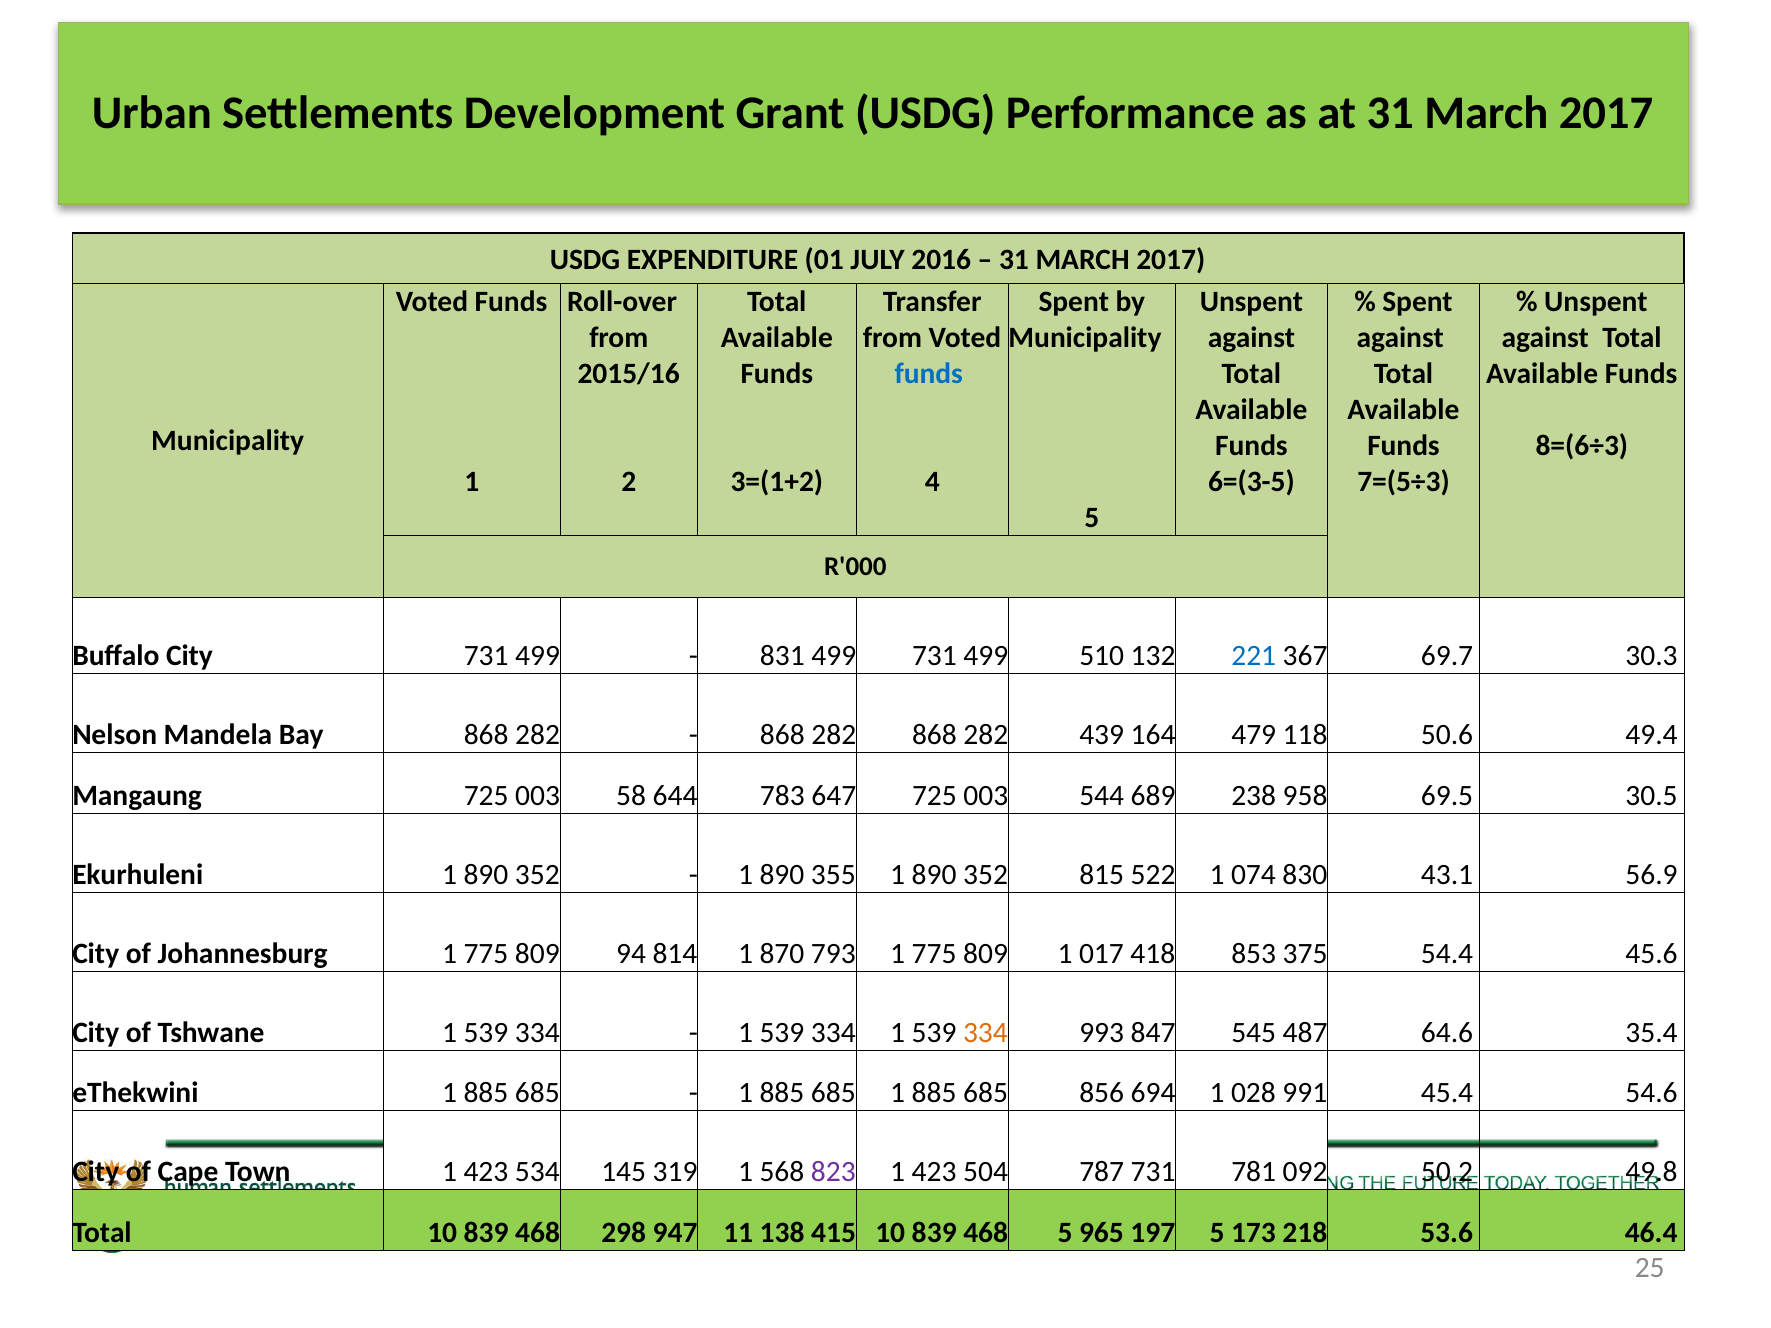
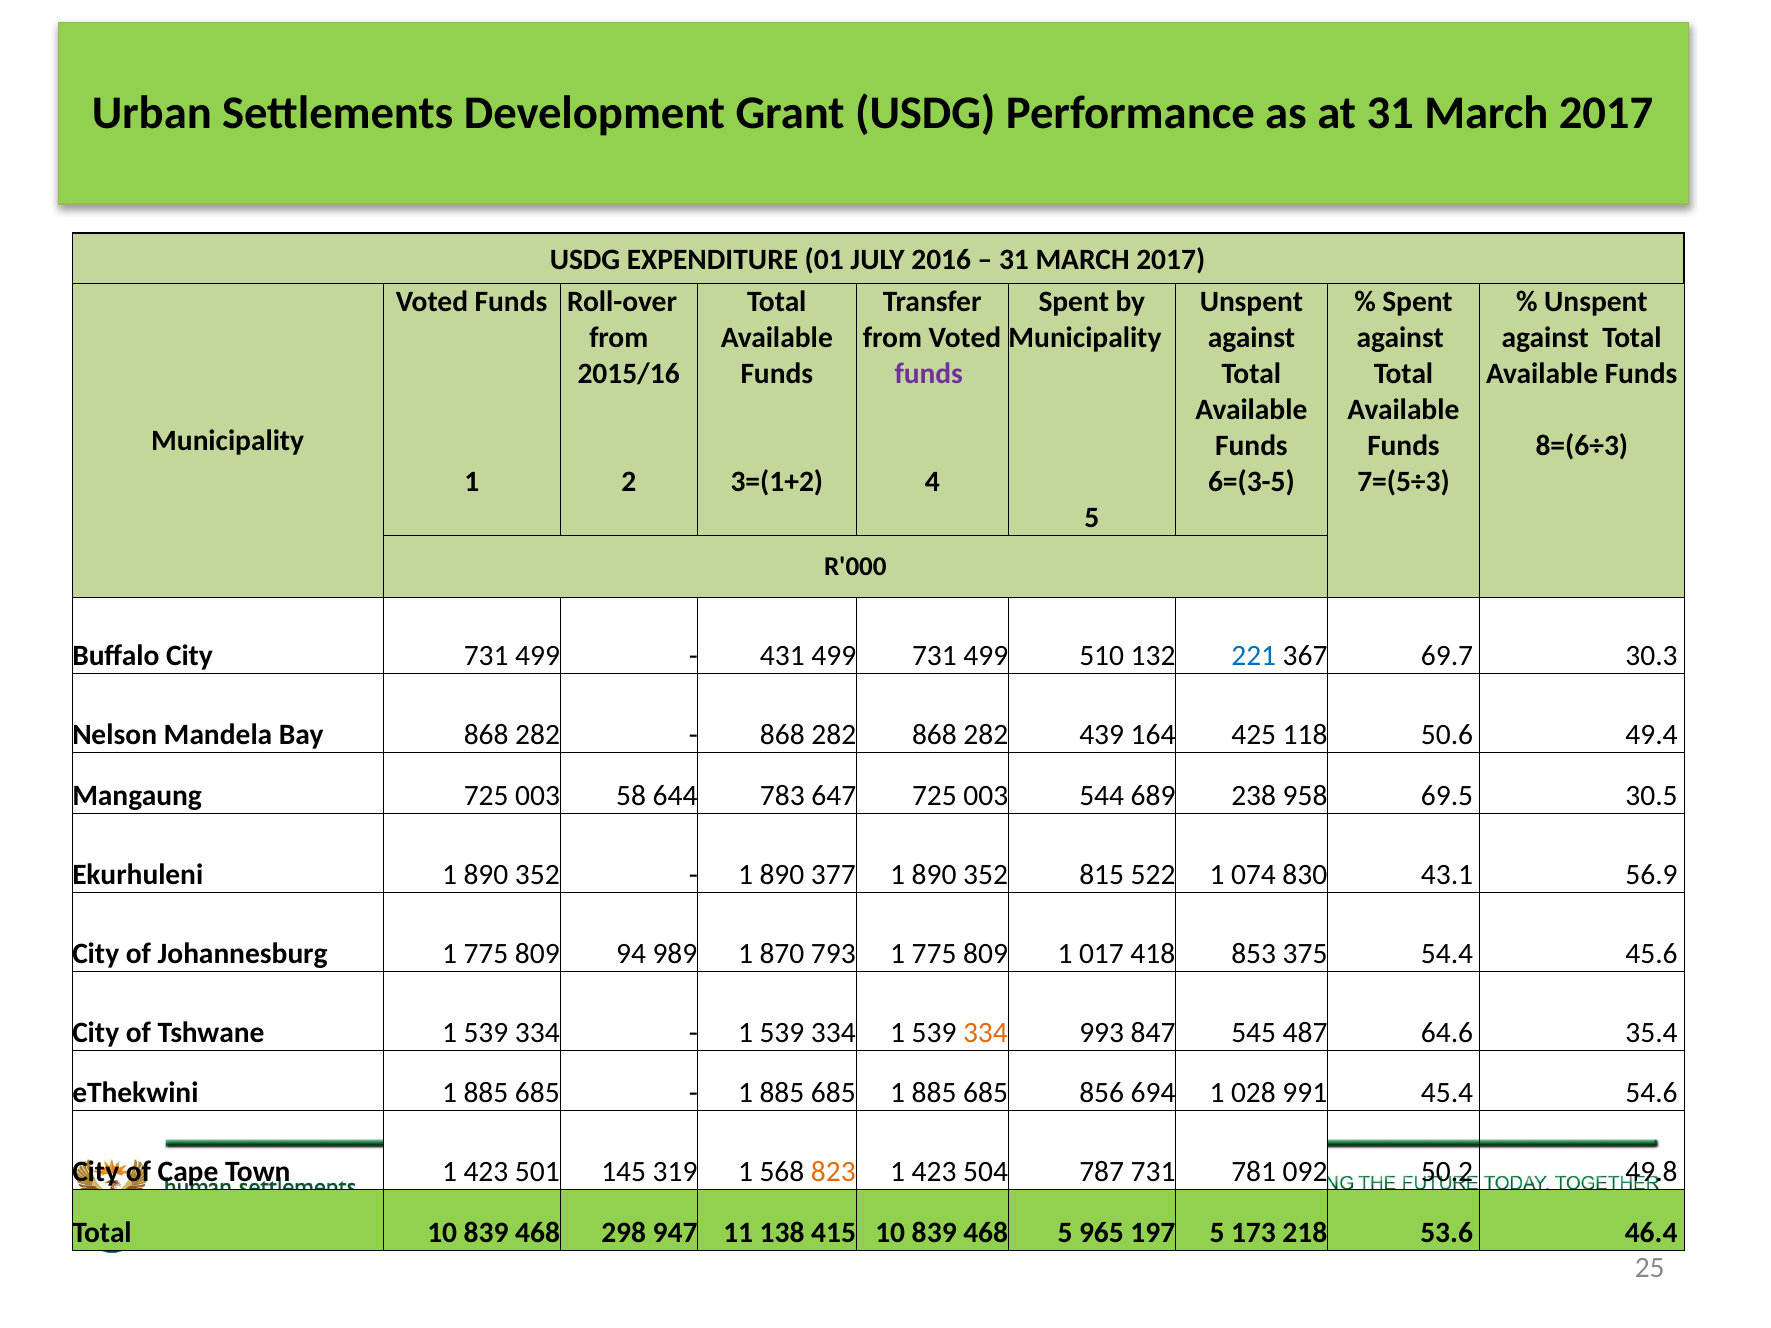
funds colour: blue -> purple (929, 374)
831: 831 -> 431 (782, 656)
479: 479 -> 425 (1254, 735)
355: 355 -> 377 (833, 875)
814: 814 -> 989 (675, 954)
534: 534 -> 501 (537, 1172)
823 colour: purple -> orange (833, 1172)
